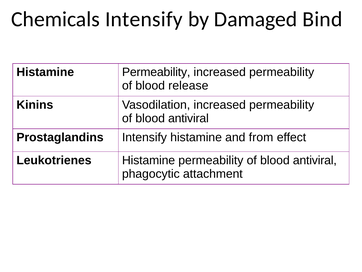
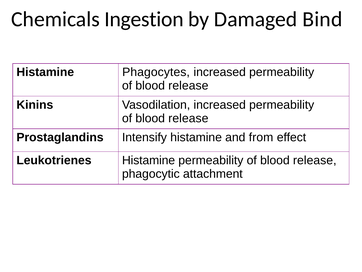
Chemicals Intensify: Intensify -> Ingestion (144, 19)
Permeability: Permeability -> Phagocytes (156, 72)
antiviral: antiviral -> release (188, 118)
antiviral: antiviral -> release (315, 160)
